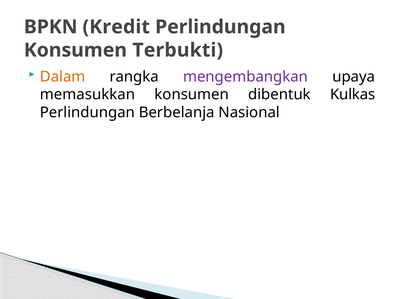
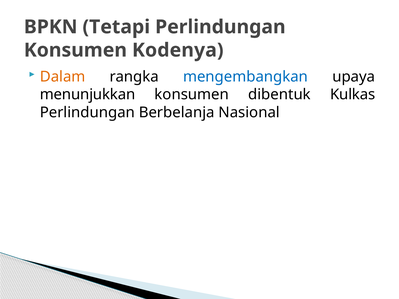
Kredit: Kredit -> Tetapi (116, 27)
Terbukti: Terbukti -> Kodenya (178, 50)
mengembangkan colour: purple -> blue (246, 77)
memasukkan: memasukkan -> menunjukkan (88, 95)
